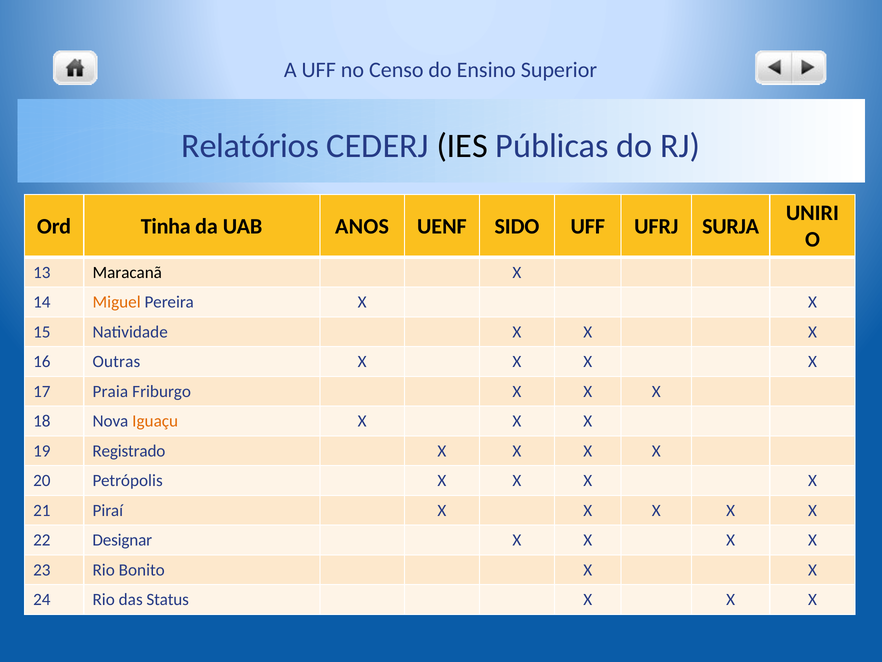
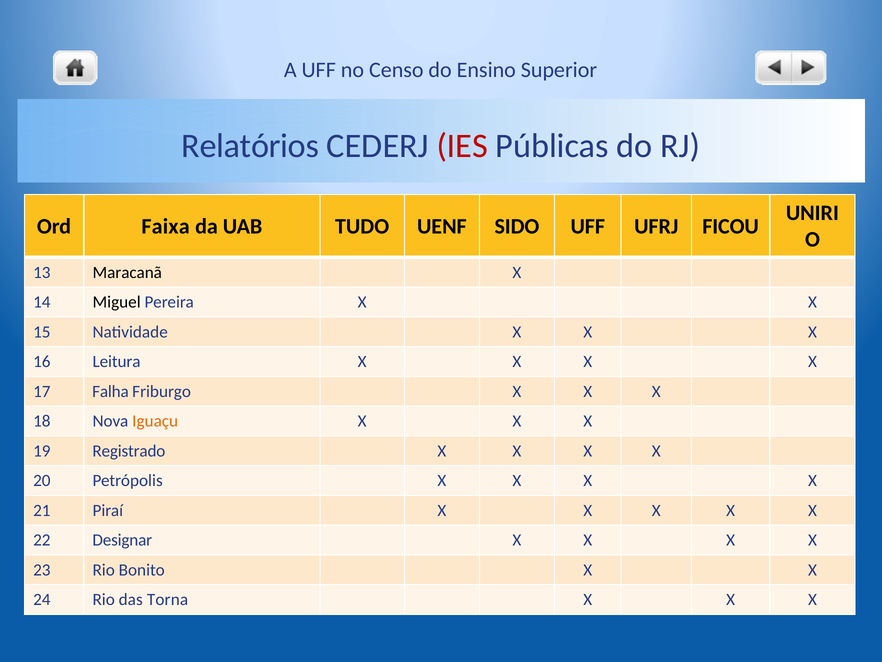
IES colour: black -> red (462, 146)
Tinha: Tinha -> Faixa (166, 226)
ANOS: ANOS -> TUDO (362, 226)
SURJA: SURJA -> FICOU (731, 226)
Miguel colour: orange -> black (117, 302)
Outras: Outras -> Leitura (117, 361)
Praia: Praia -> Falha (111, 391)
Status: Status -> Torna (168, 599)
